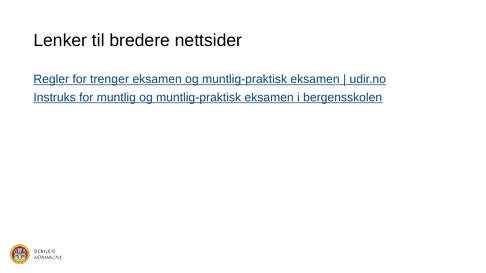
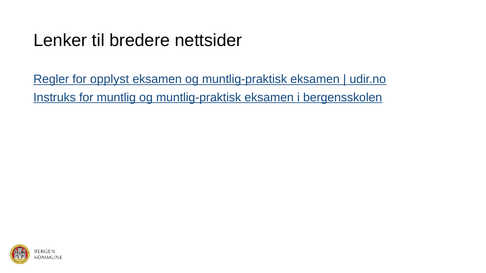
trenger: trenger -> opplyst (110, 79)
